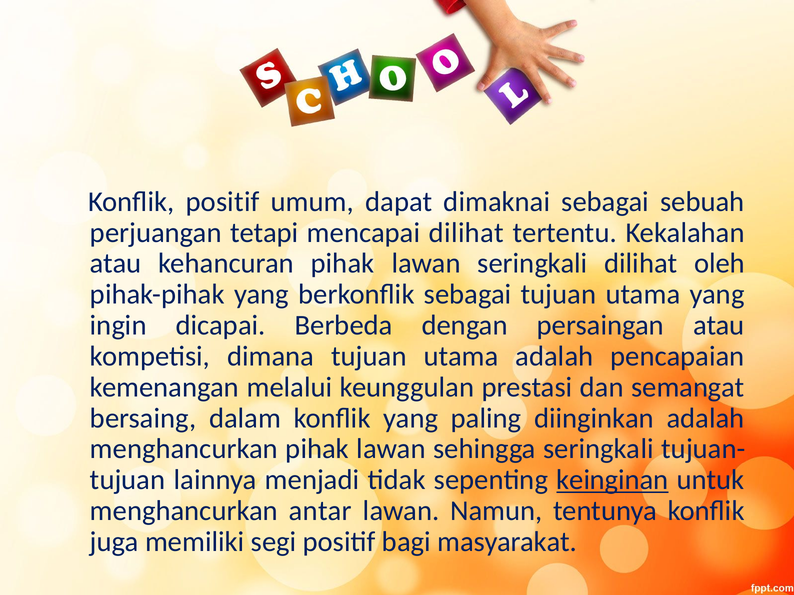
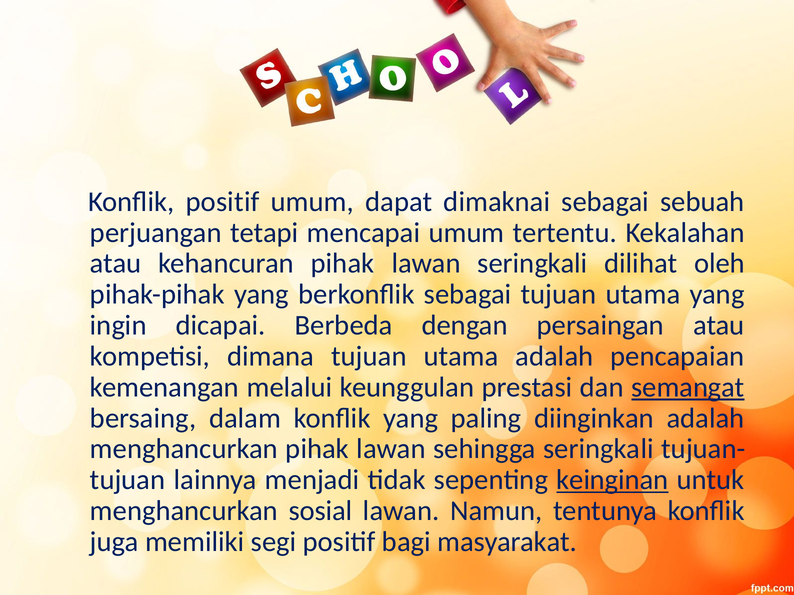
mencapai dilihat: dilihat -> umum (467, 233)
semangat underline: none -> present (688, 388)
antar: antar -> sosial (321, 511)
